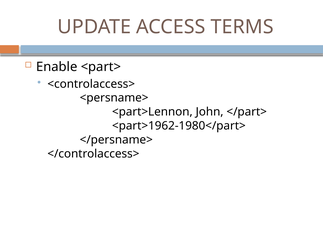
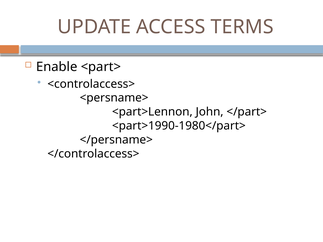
<part>1962-1980</part>: <part>1962-1980</part> -> <part>1990-1980</part> (179, 126)
